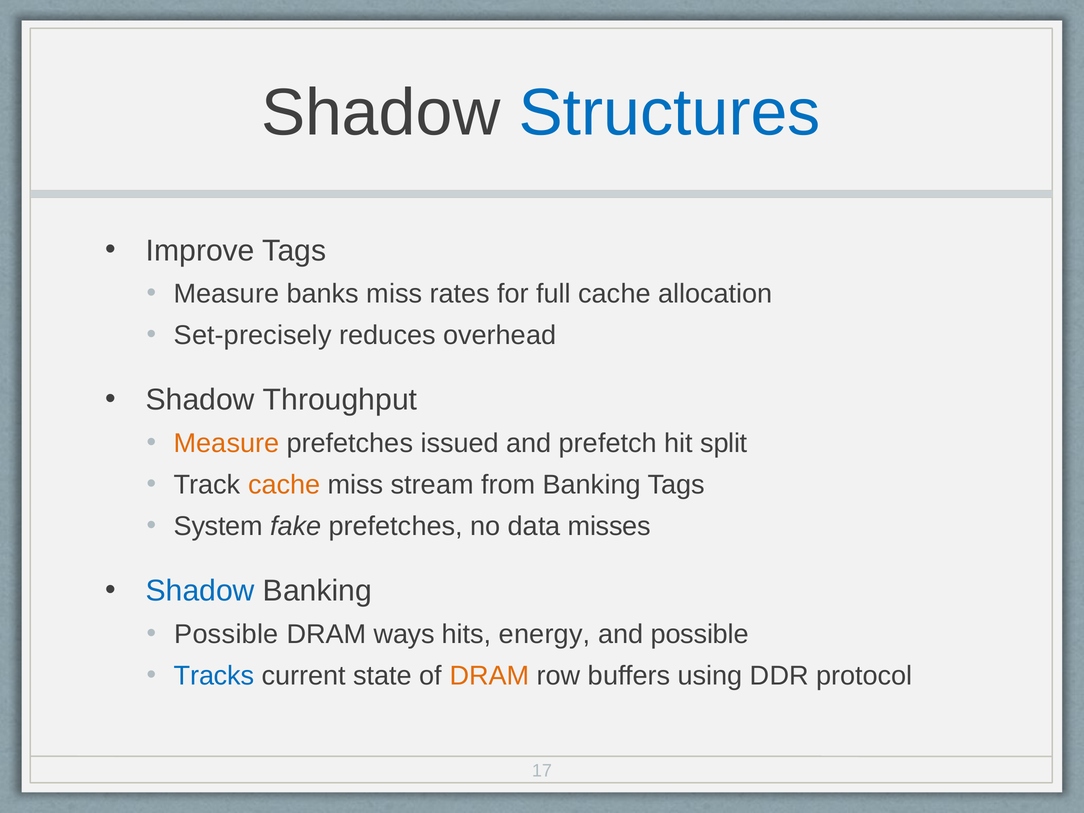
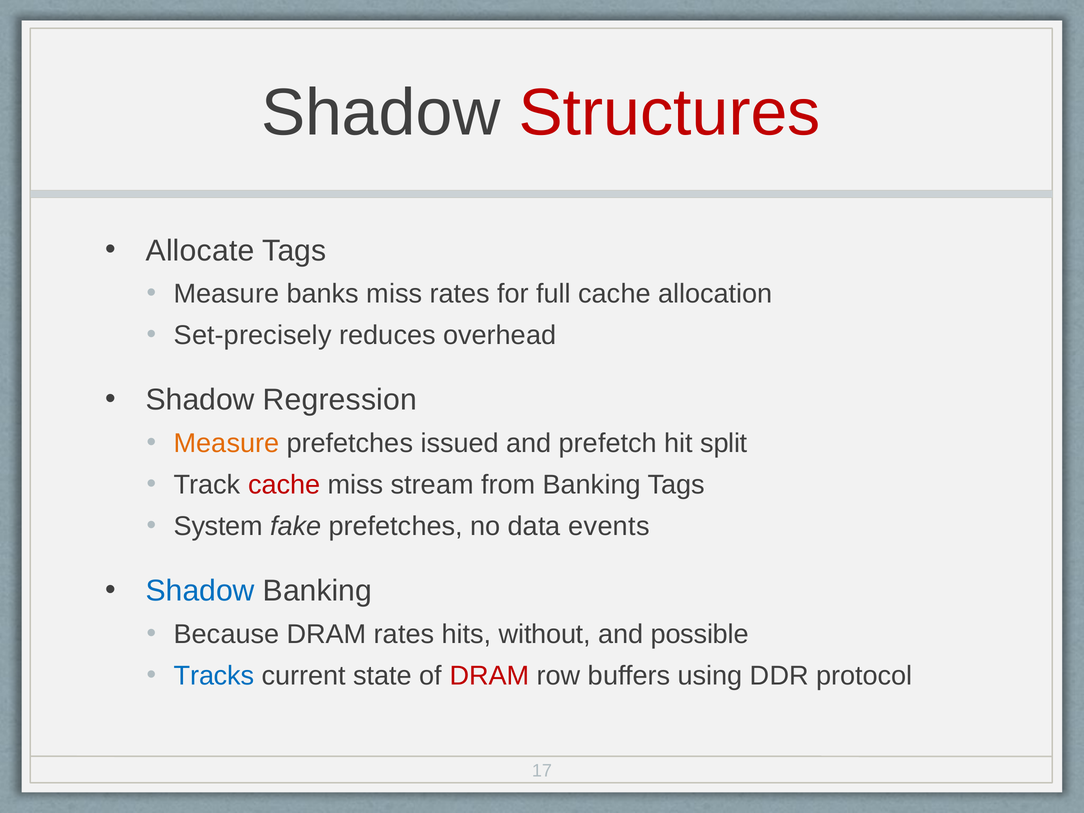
Structures colour: blue -> red (670, 113)
Improve: Improve -> Allocate (200, 251)
Throughput: Throughput -> Regression (340, 400)
cache colour: orange -> red (284, 485)
misses: misses -> events (609, 526)
Possible: Possible -> Because (227, 634)
DRAM ways: ways -> rates (404, 634)
energy: energy -> without (545, 634)
DRAM colour: orange -> red (489, 676)
